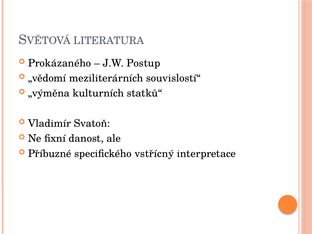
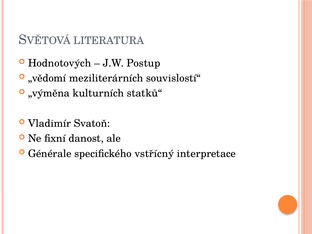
Prokázaného: Prokázaného -> Hodnotových (60, 63)
Příbuzné: Příbuzné -> Générale (50, 154)
